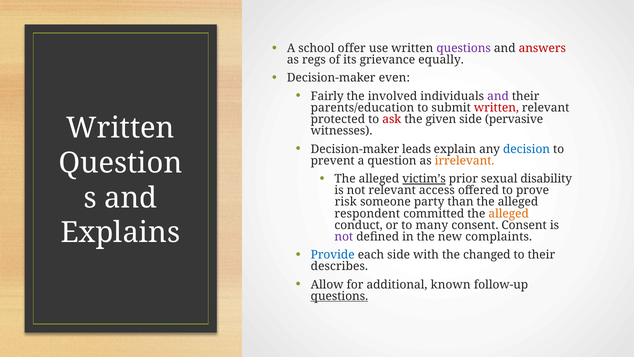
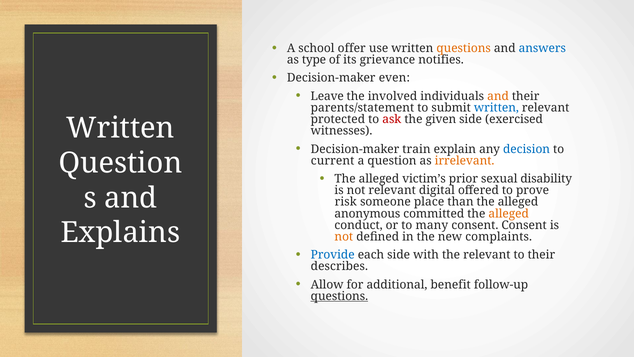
questions colour: purple -> orange (464, 48)
answers colour: red -> blue (542, 48)
regs: regs -> type (314, 60)
equally: equally -> notifies (441, 60)
Fairly: Fairly -> Leave (327, 96)
and colour: purple -> orange (498, 96)
parents/education: parents/education -> parents/statement (362, 108)
written colour: red -> blue (496, 108)
pervasive: pervasive -> exercised (514, 119)
leads: leads -> train (416, 149)
prevent: prevent -> current (333, 161)
victim’s underline: present -> none (424, 179)
access: access -> digital (437, 190)
party: party -> place (429, 202)
respondent: respondent -> anonymous (367, 213)
not colour: purple -> orange (344, 236)
the changed: changed -> relevant (487, 255)
known: known -> benefit (451, 284)
